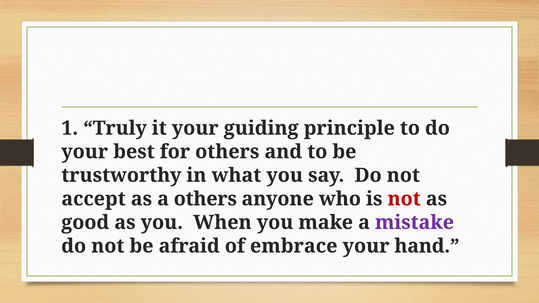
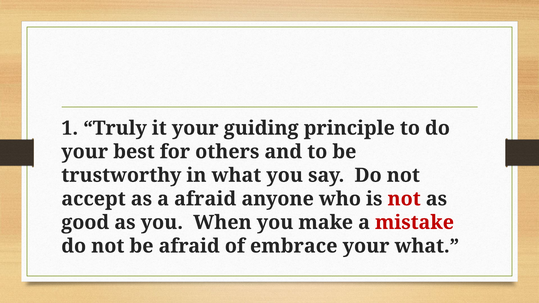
a others: others -> afraid (205, 199)
mistake colour: purple -> red (415, 223)
your hand: hand -> what (427, 246)
